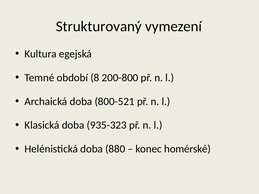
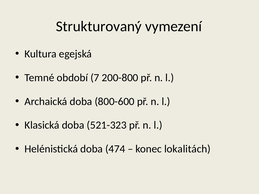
8: 8 -> 7 (95, 78)
800-521: 800-521 -> 800-600 (115, 102)
935-323: 935-323 -> 521-323 (107, 125)
880: 880 -> 474 (115, 149)
homérské: homérské -> lokalitách (187, 149)
